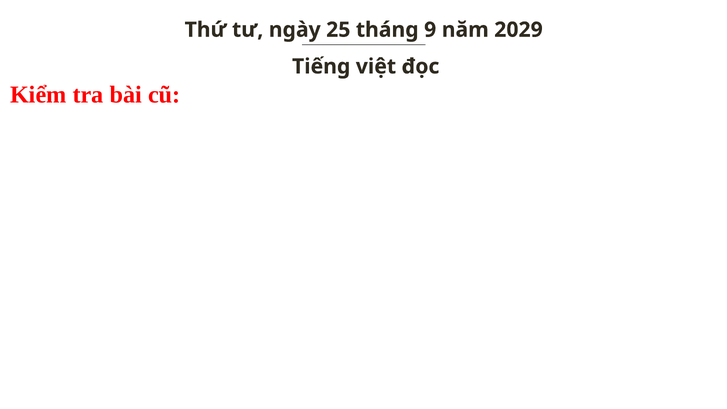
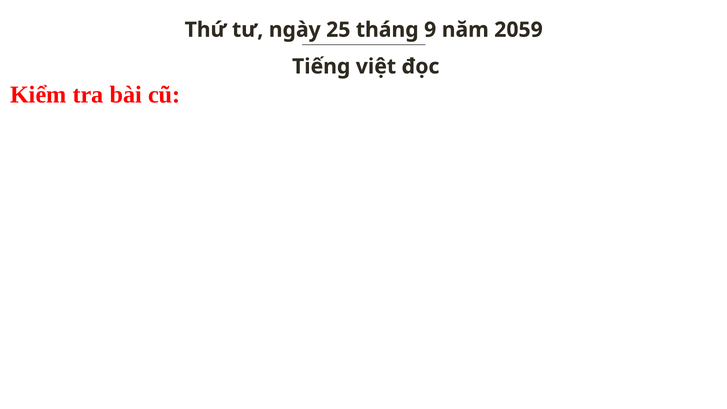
2029: 2029 -> 2059 (519, 30)
